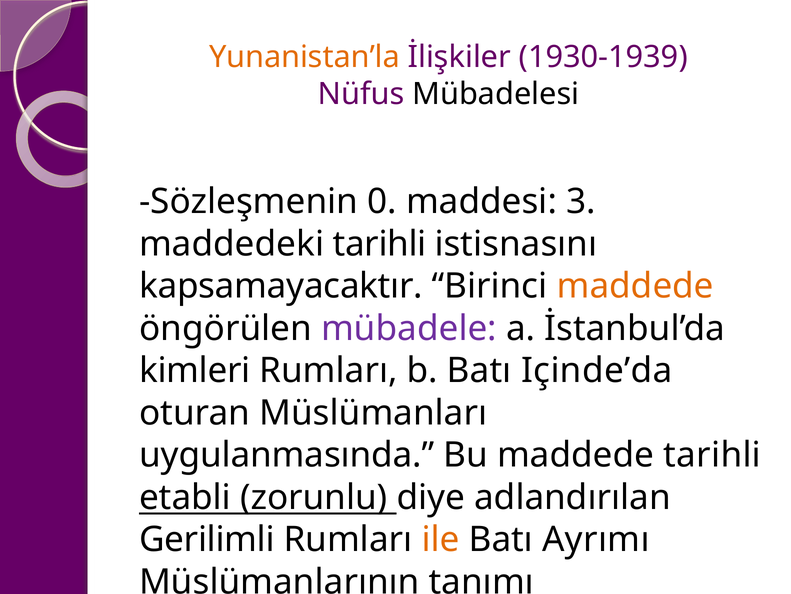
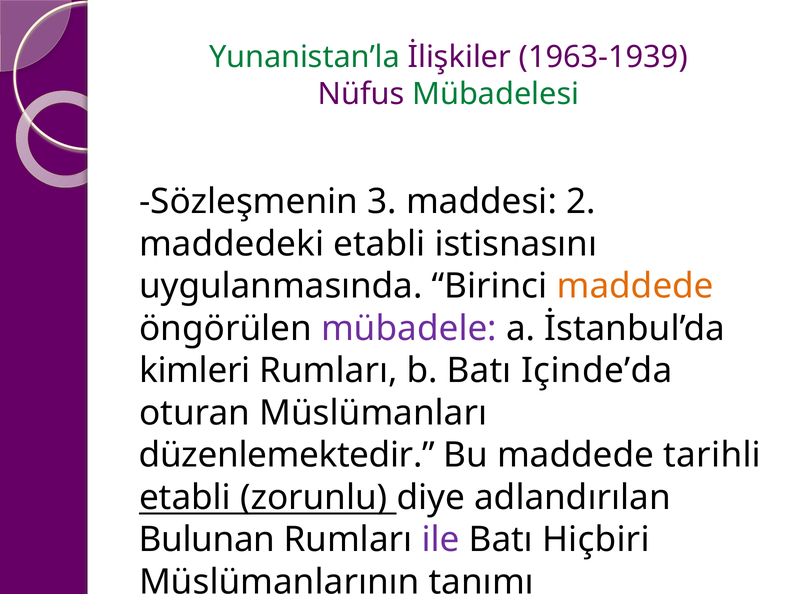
Yunanistan’la colour: orange -> green (304, 57)
1930-1939: 1930-1939 -> 1963-1939 (603, 57)
Mübadelesi colour: black -> green (496, 94)
0: 0 -> 3 (382, 202)
3: 3 -> 2 (581, 202)
maddedeki tarihli: tarihli -> etabli (379, 244)
kapsamayacaktır: kapsamayacaktır -> uygulanmasında (281, 286)
uygulanmasında: uygulanmasında -> düzenlemektedir (287, 455)
Gerilimli: Gerilimli -> Bulunan (207, 539)
ile colour: orange -> purple (441, 539)
Ayrımı: Ayrımı -> Hiçbiri (596, 539)
